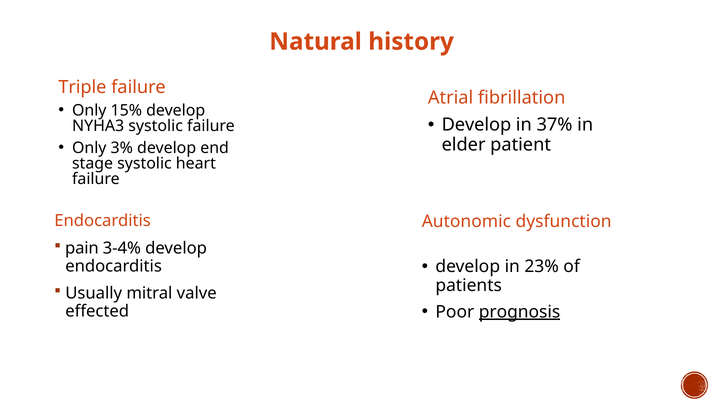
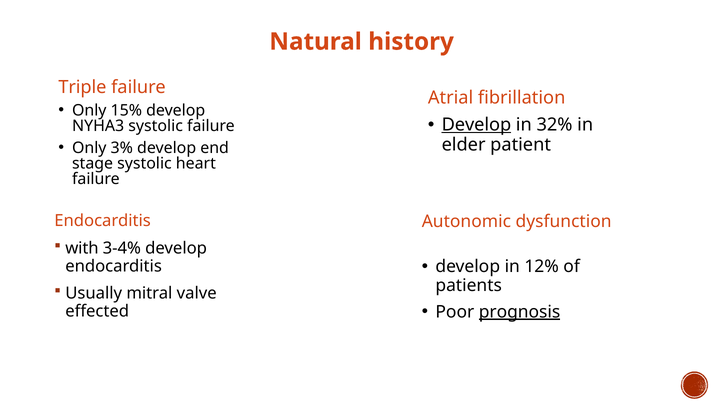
Develop underline: none -> present (476, 125)
37%: 37% -> 32% (555, 125)
pain: pain -> with (82, 248)
23%: 23% -> 12% (542, 267)
